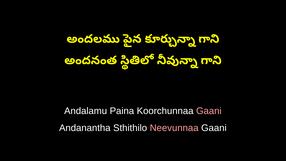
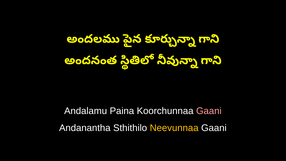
Neevunnaa colour: pink -> yellow (174, 128)
